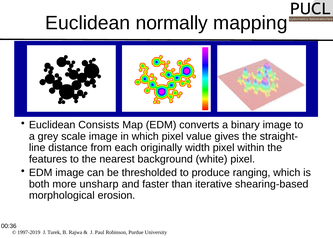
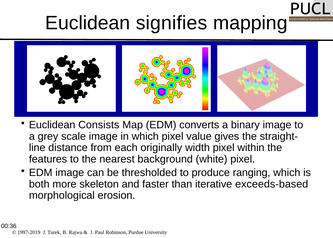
normally: normally -> signifies (172, 23)
unsharp: unsharp -> skeleton (99, 184)
shearing-based: shearing-based -> exceeds-based (272, 184)
